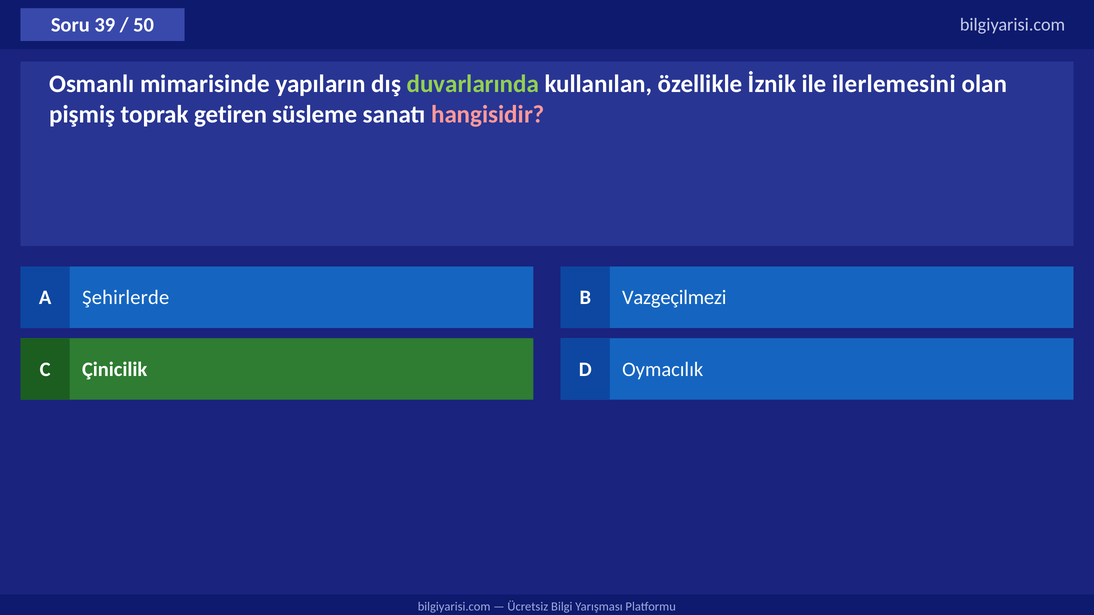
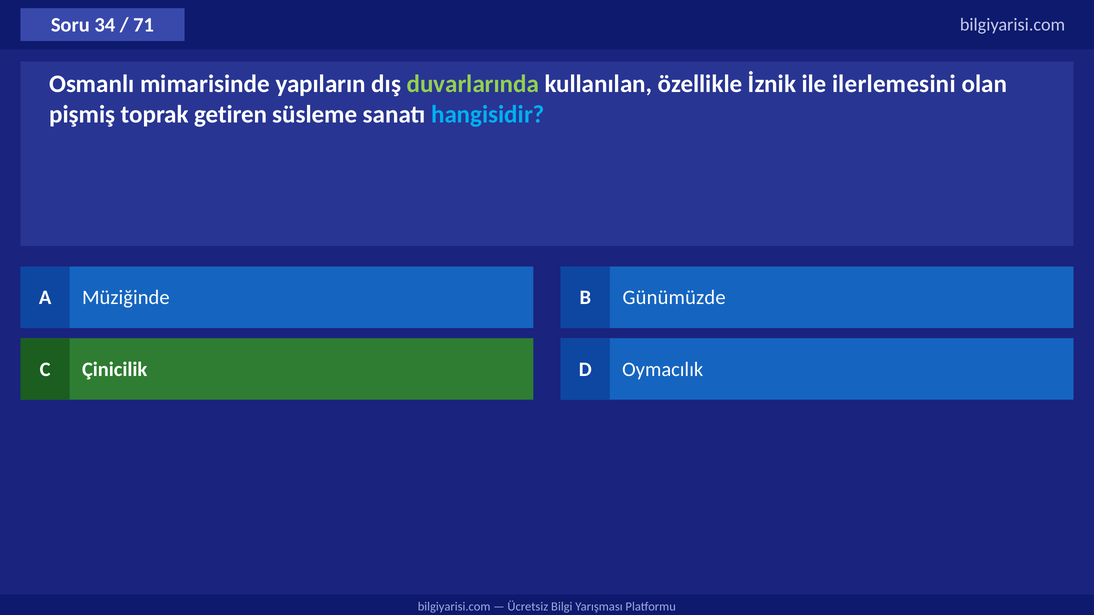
39: 39 -> 34 (105, 25)
50: 50 -> 71 (144, 25)
hangisidir colour: pink -> light blue (488, 115)
Şehirlerde: Şehirlerde -> Müziğinde (126, 298)
Vazgeçilmezi: Vazgeçilmezi -> Günümüzde (674, 298)
